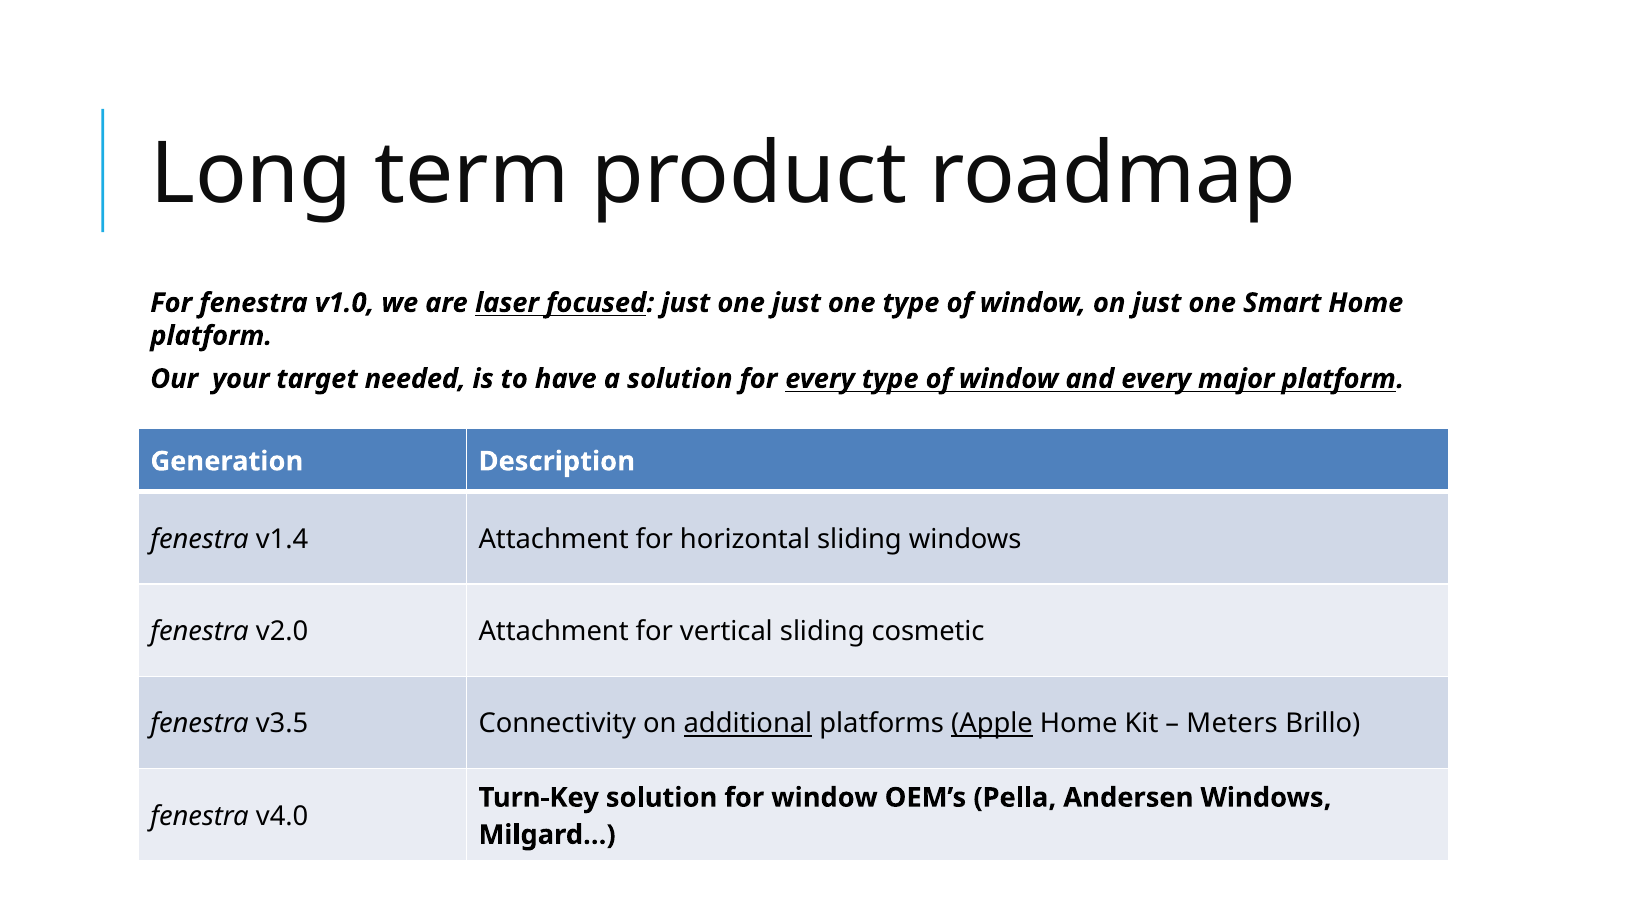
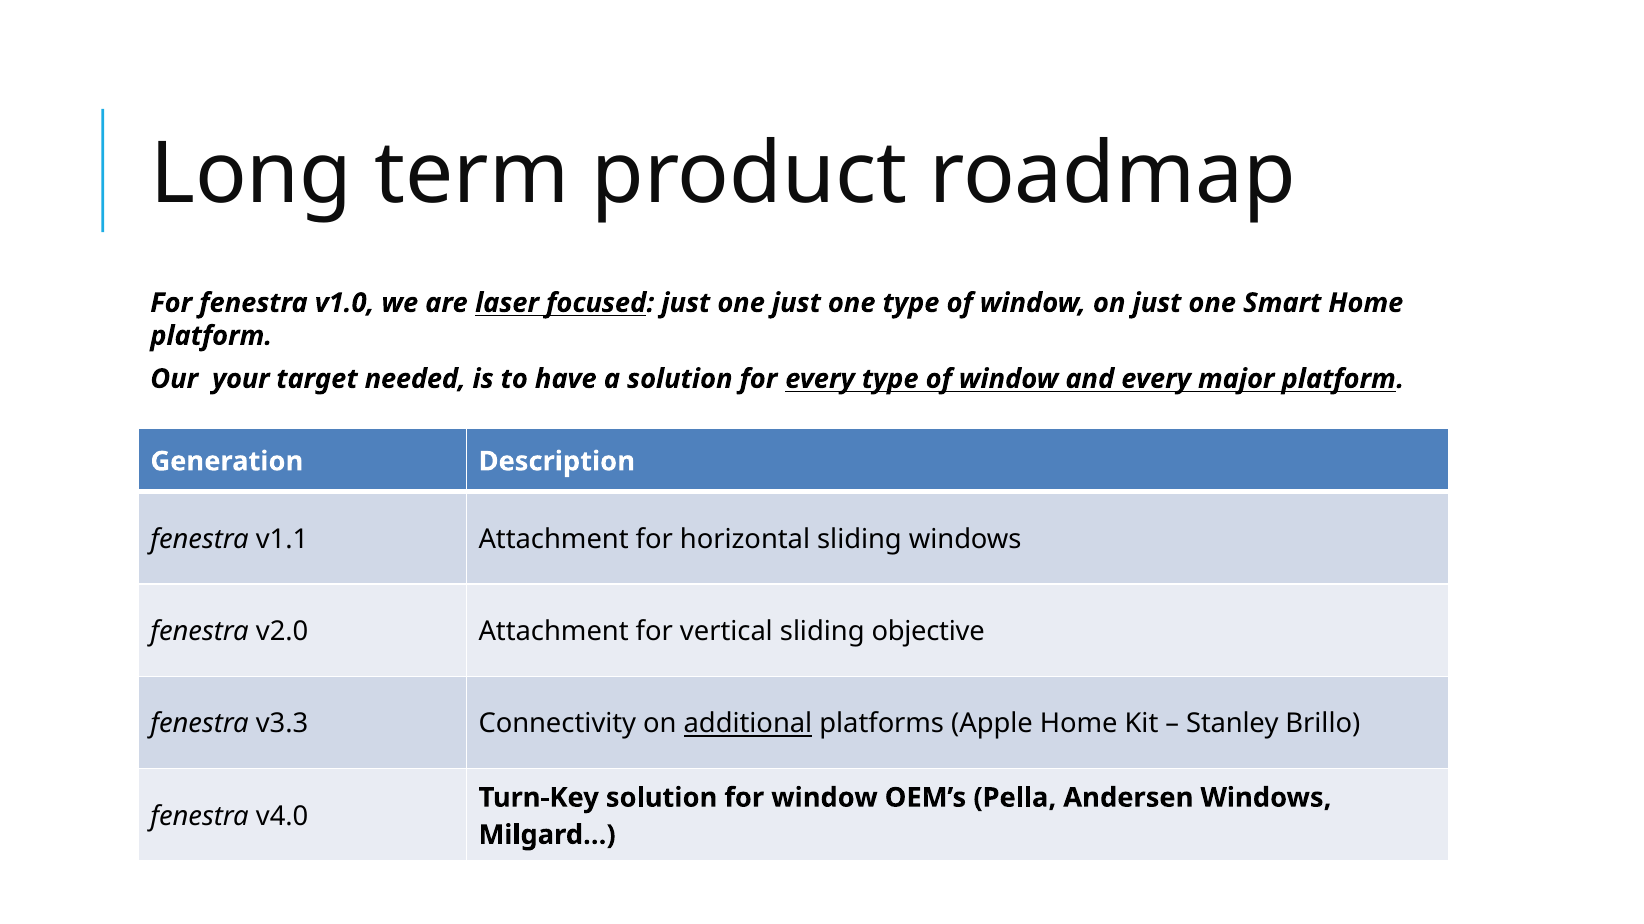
v1.4: v1.4 -> v1.1 (282, 540)
cosmetic: cosmetic -> objective (928, 632)
v3.5: v3.5 -> v3.3 (282, 725)
Apple underline: present -> none (992, 725)
Meters: Meters -> Stanley (1232, 725)
